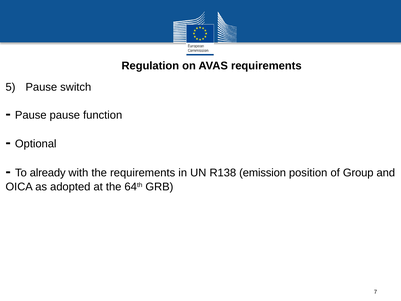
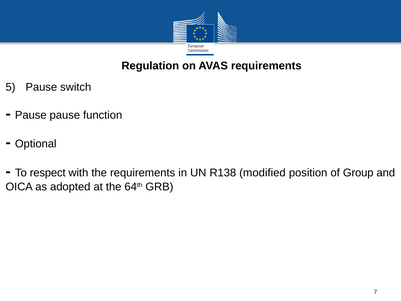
already: already -> respect (48, 173)
emission: emission -> modified (262, 173)
